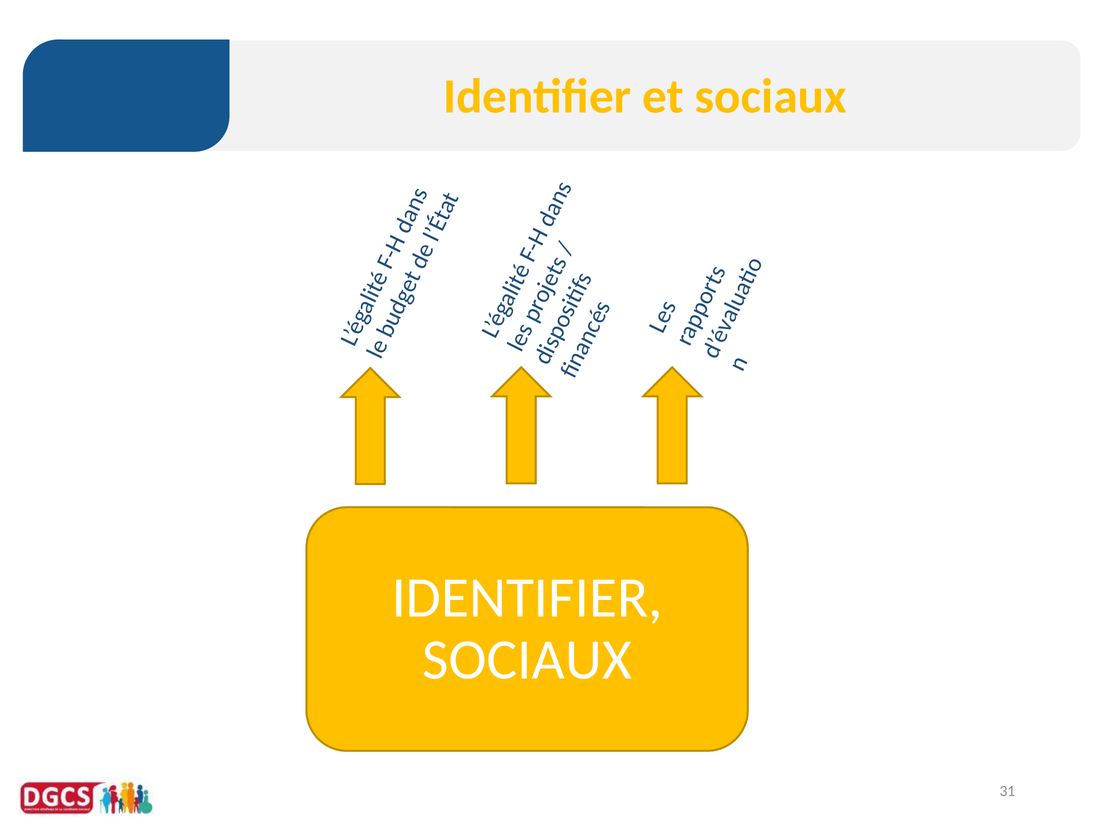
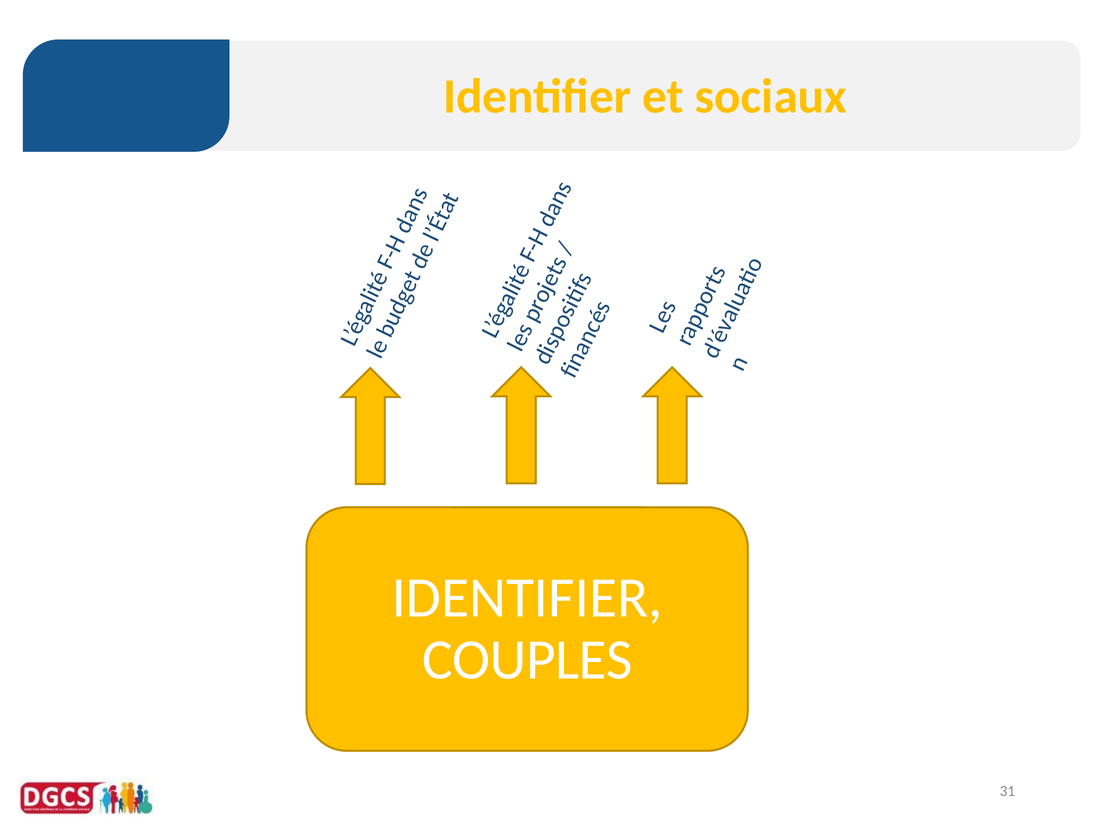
SOCIAUX: SOCIAUX -> COUPLES (527, 660)
